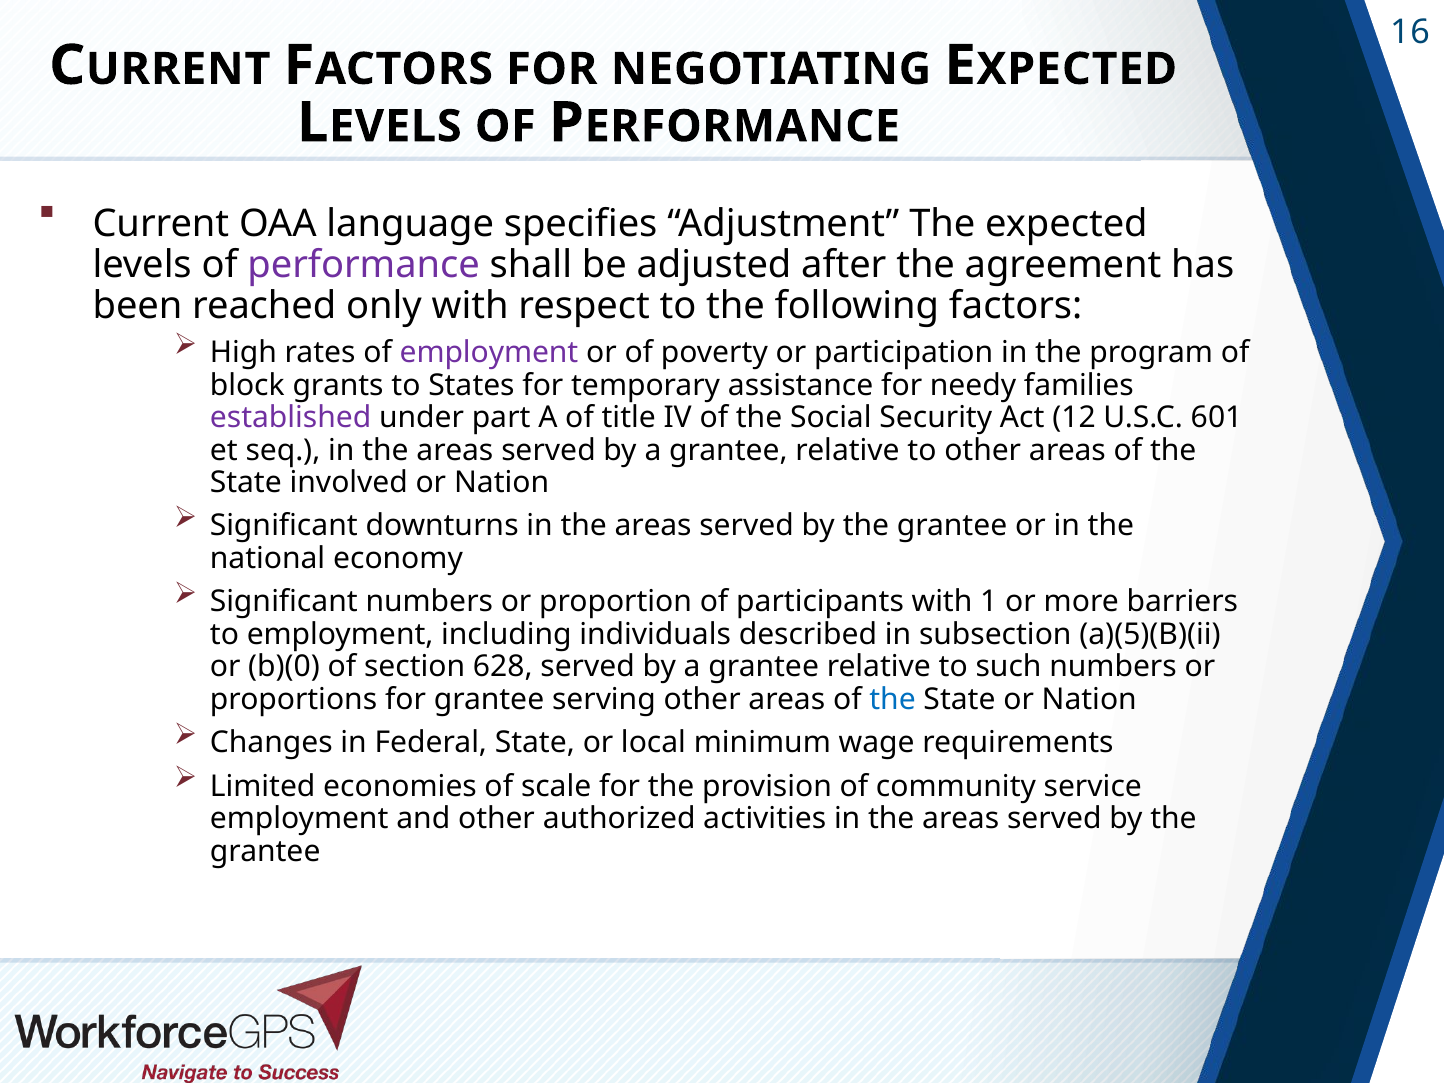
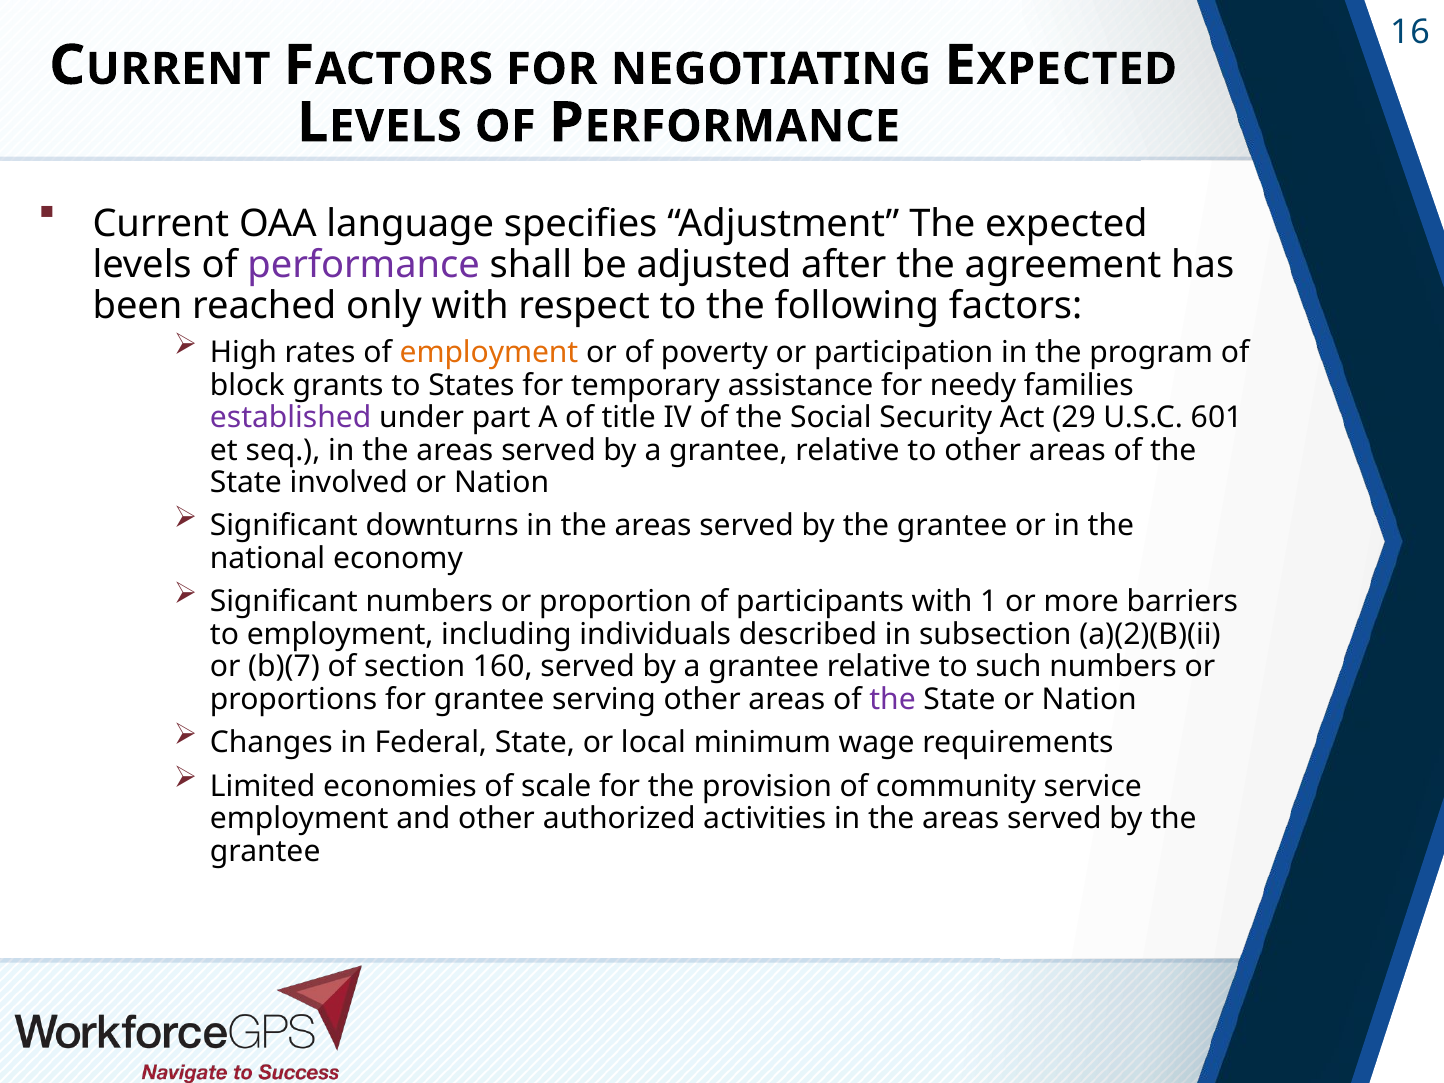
employment colour: purple -> orange (489, 353)
12: 12 -> 29 (1074, 418)
a)(5)(B)(ii: a)(5)(B)(ii -> a)(2)(B)(ii (1150, 634)
b)(0: b)(0 -> b)(7 (284, 667)
628: 628 -> 160 (503, 667)
the colour: blue -> purple (893, 699)
